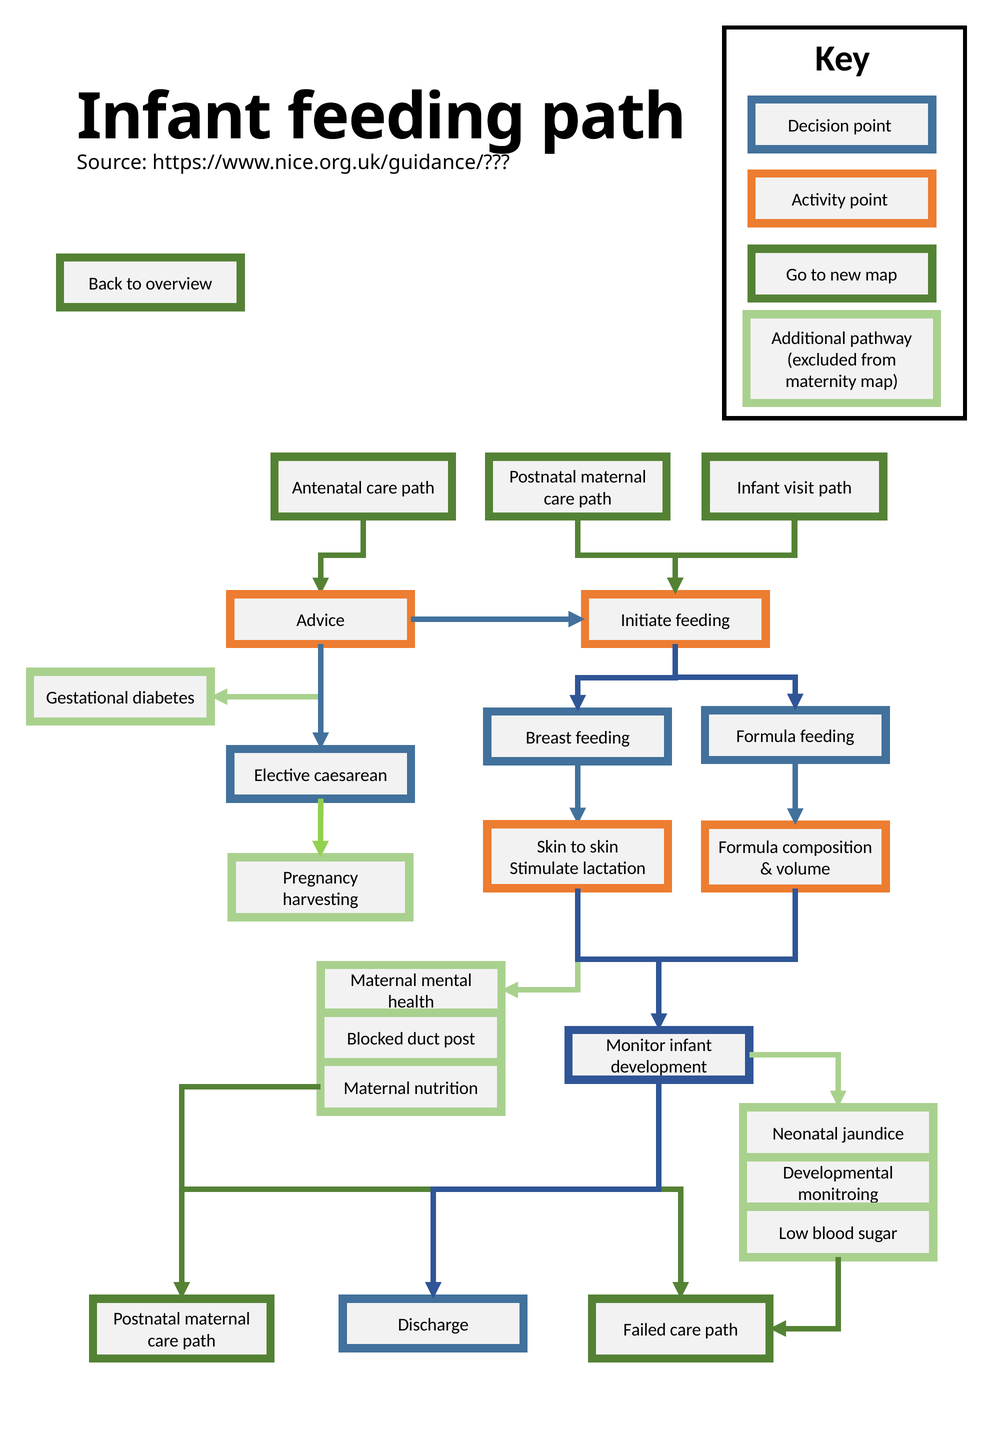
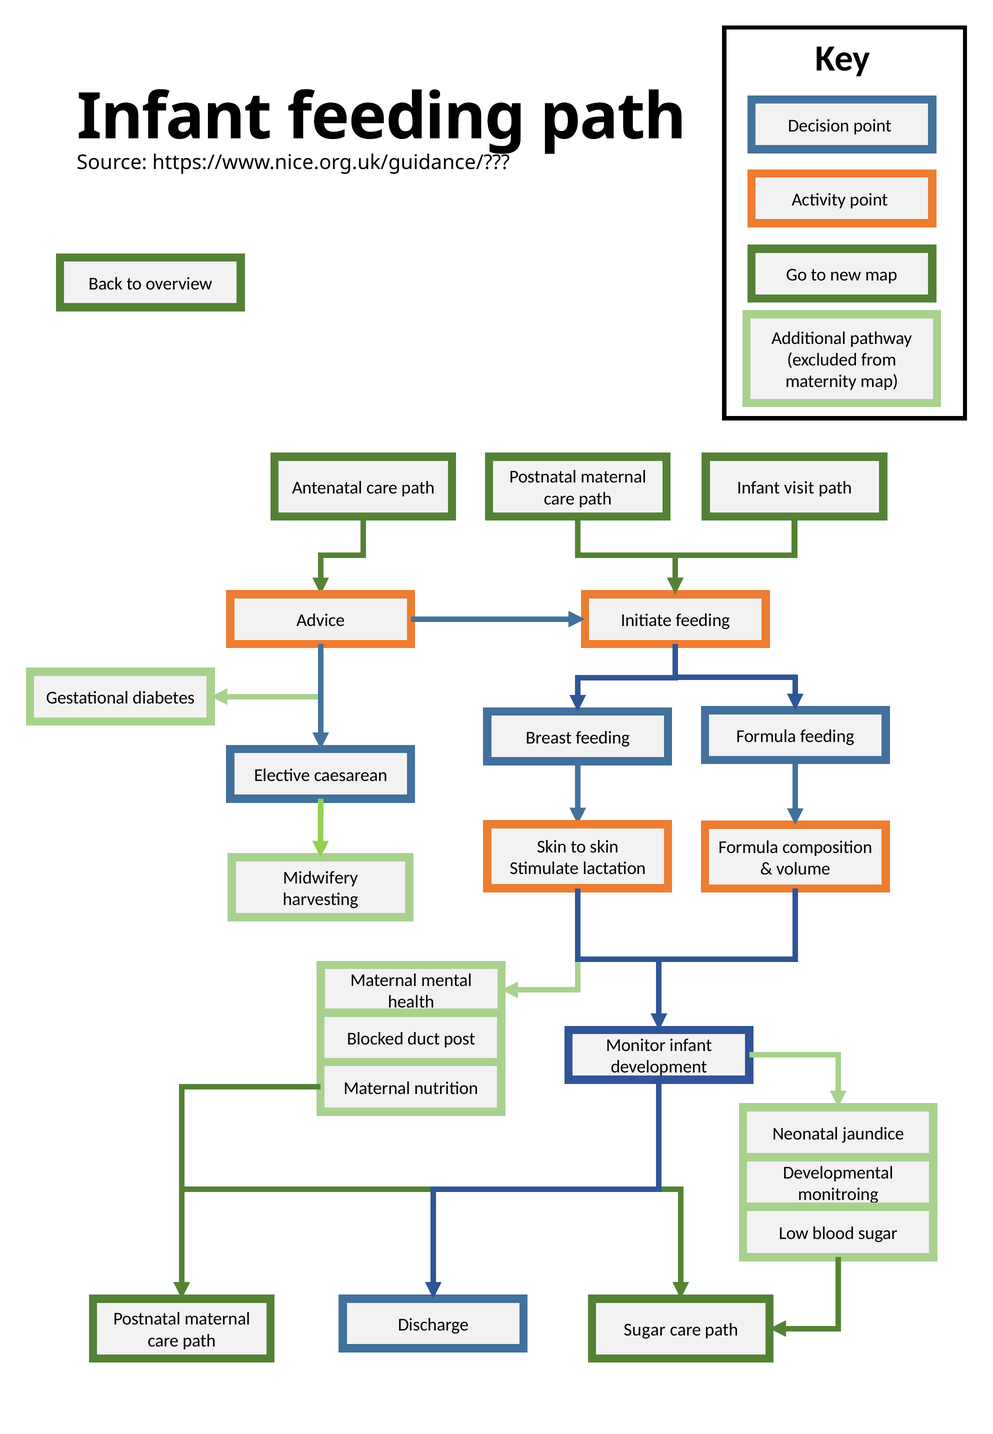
Pregnancy: Pregnancy -> Midwifery (320, 878)
Failed: Failed -> Sugar (645, 1330)
